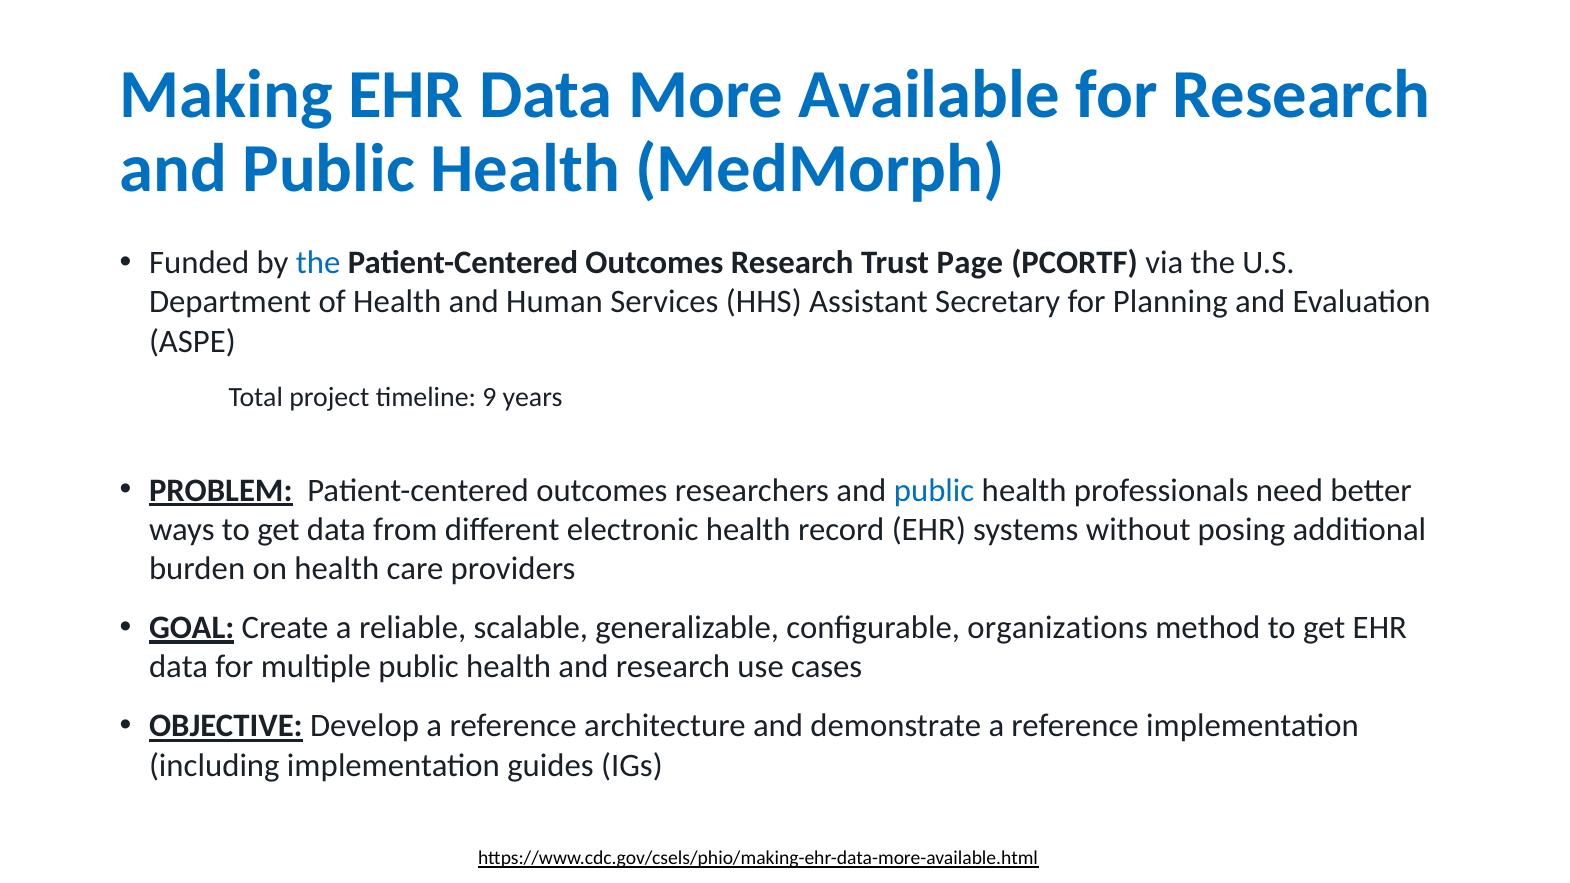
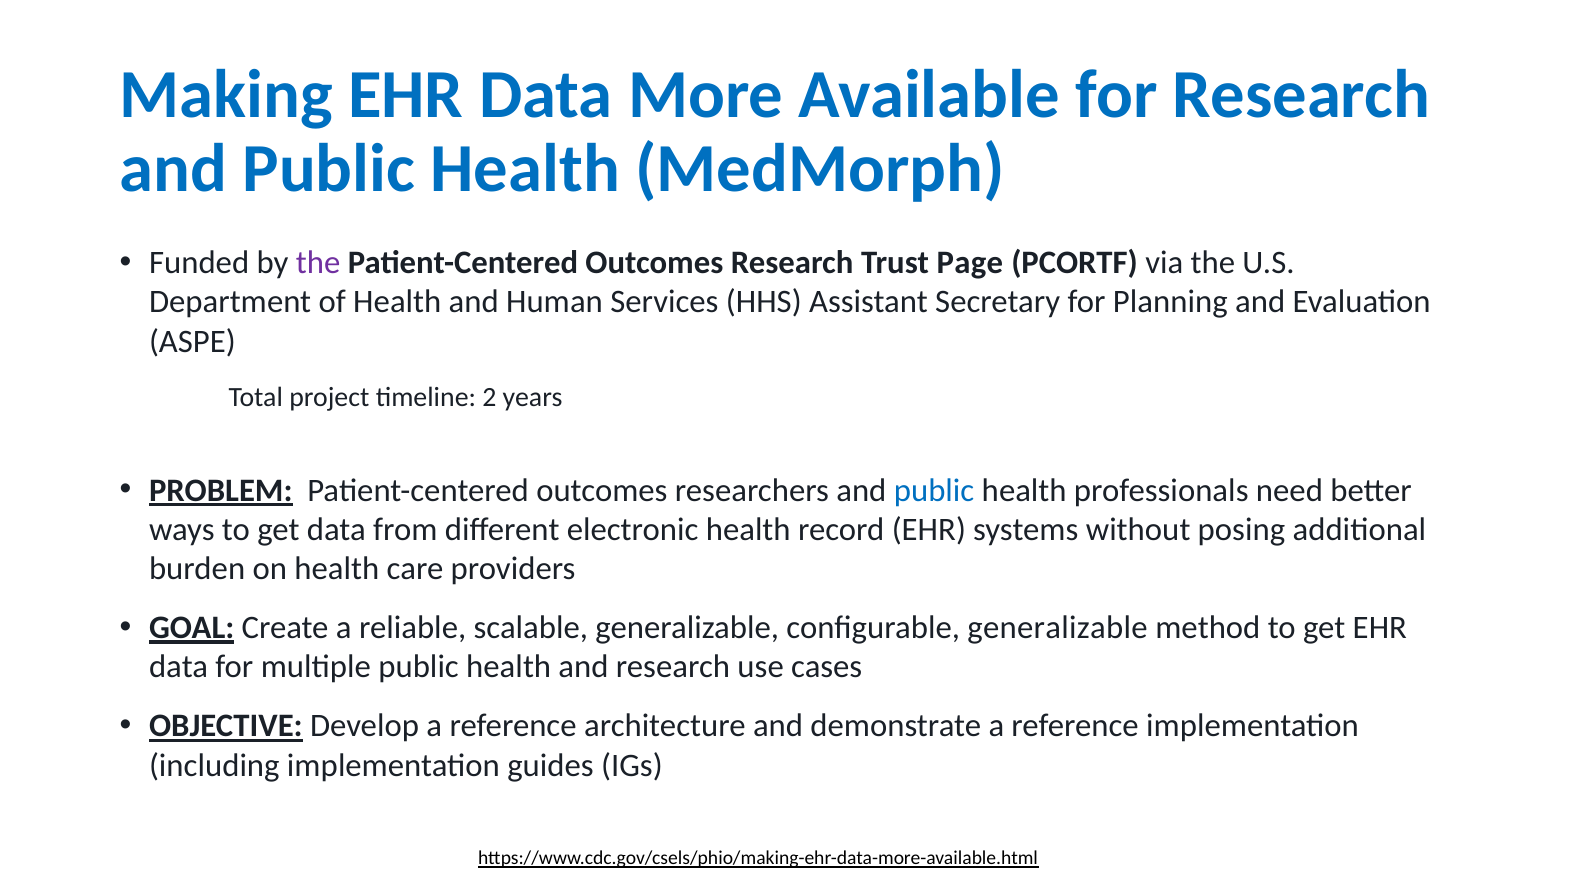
the colour: blue -> purple (318, 263)
9: 9 -> 2 (489, 397)
configurable organizations: organizations -> generalizable (1058, 628)
